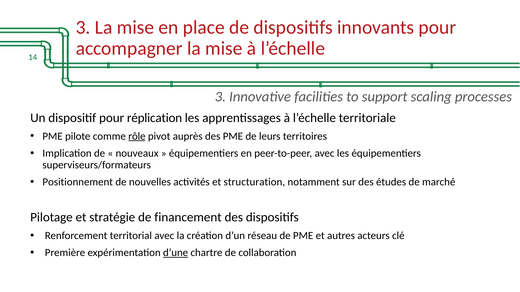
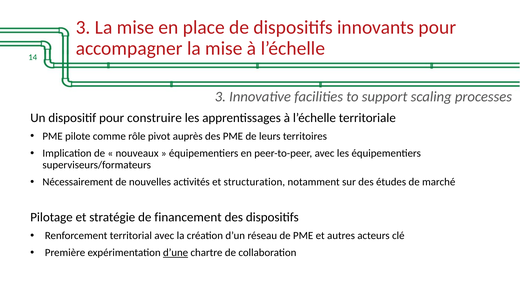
réplication: réplication -> construire (154, 118)
rôle underline: present -> none (137, 136)
Positionnement: Positionnement -> Nécessairement (78, 182)
